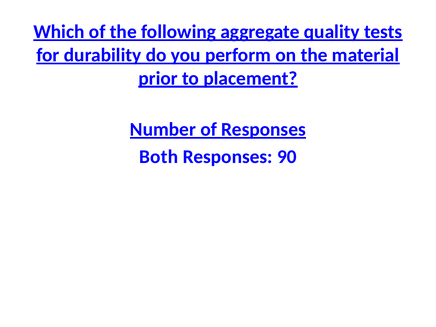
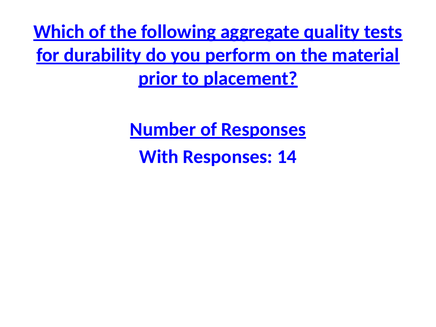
Both: Both -> With (159, 157)
90: 90 -> 14 (287, 157)
